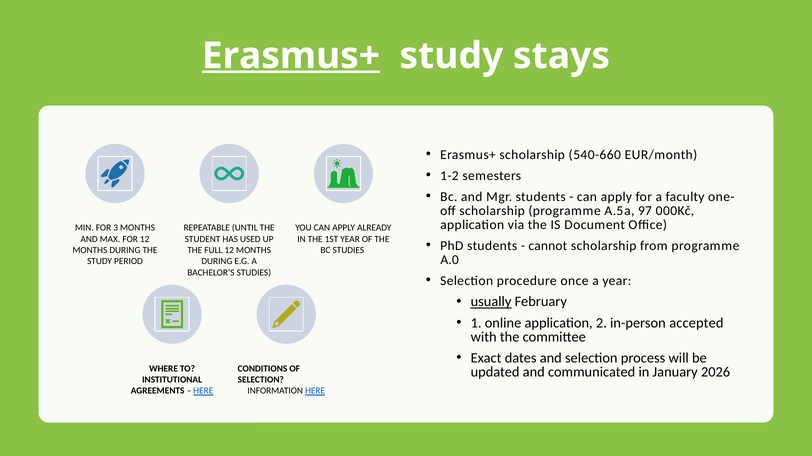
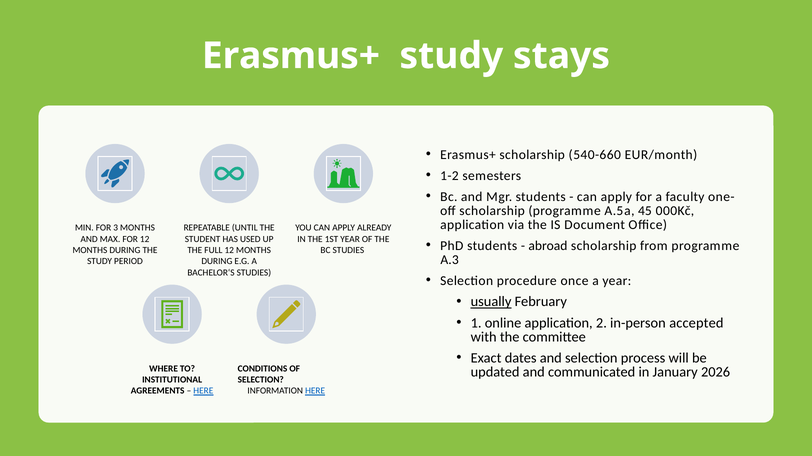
Erasmus+ underline: present -> none (291, 56)
97: 97 -> 45 (645, 211)
cannot: cannot -> abroad (548, 246)
A.0: A.0 -> A.3 (450, 260)
